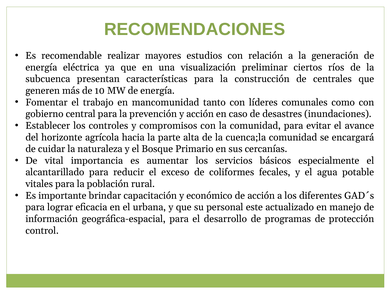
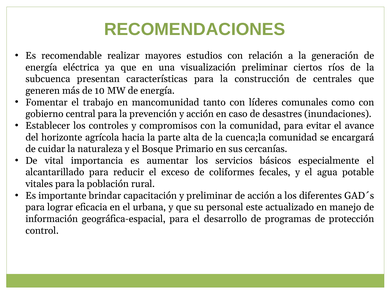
y económico: económico -> preliminar (209, 195)
